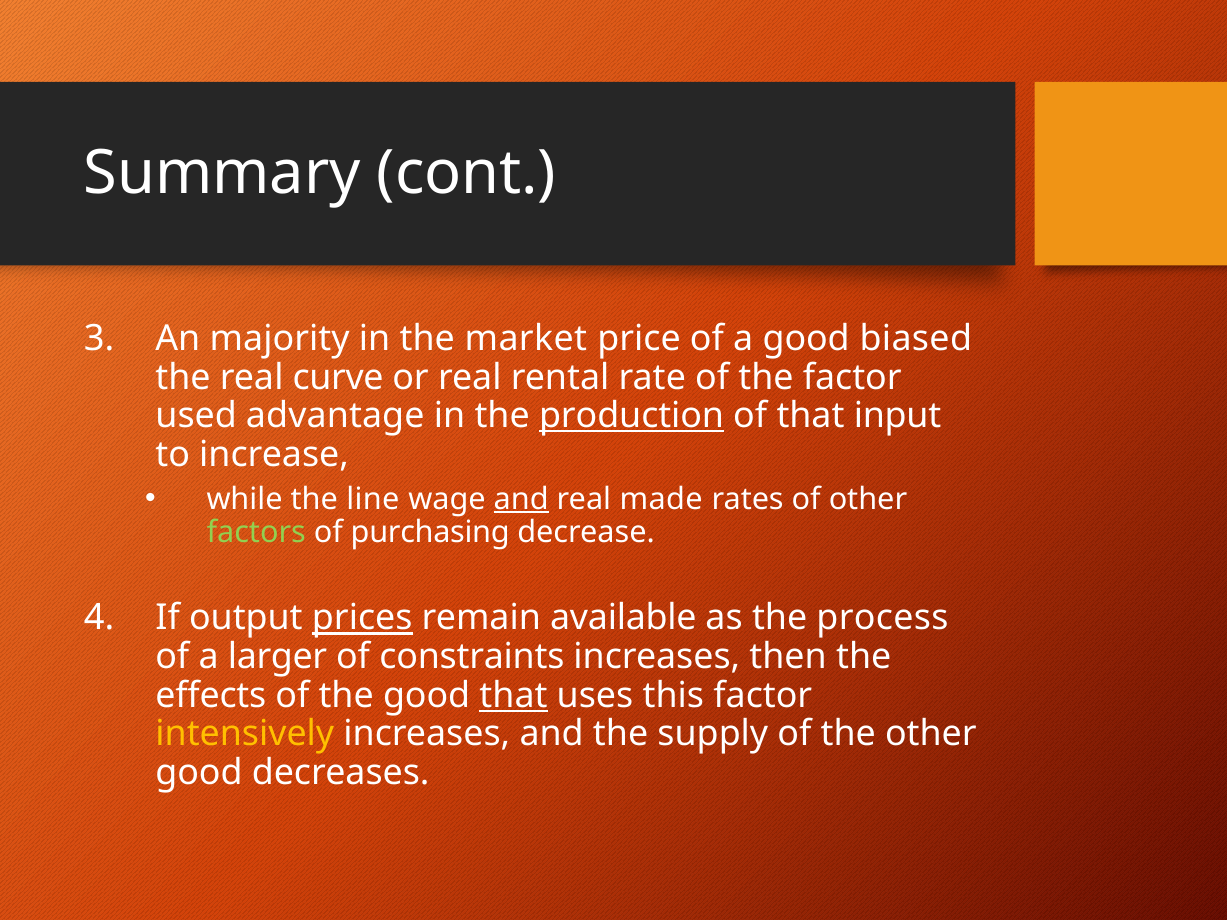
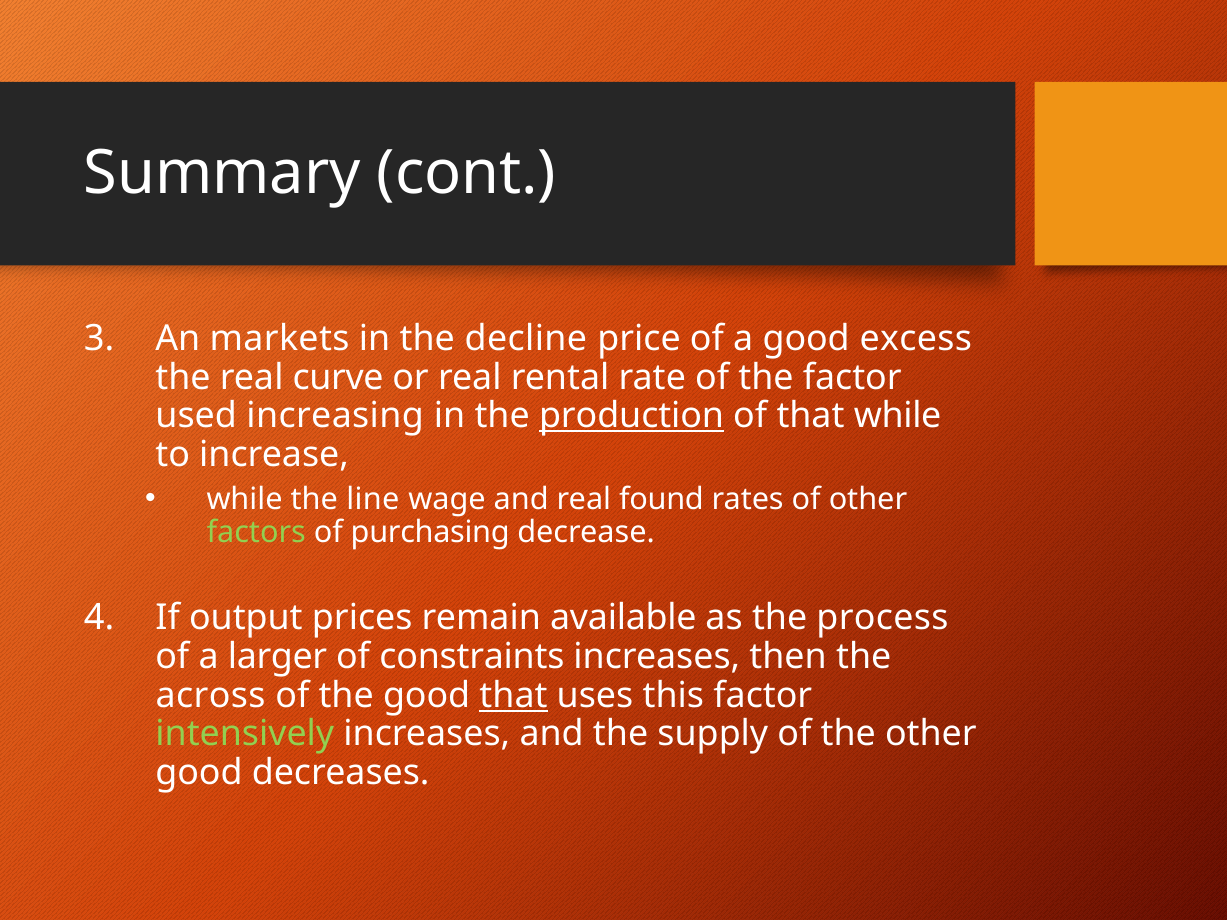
majority: majority -> markets (280, 339)
market: market -> decline (526, 339)
biased: biased -> excess (916, 339)
advantage: advantage -> increasing (335, 416)
that input: input -> while (898, 416)
and underline: present -> none (521, 499)
made: made -> found (661, 499)
prices underline: present -> none (362, 618)
effects: effects -> across (211, 696)
intensively colour: yellow -> light green (245, 734)
